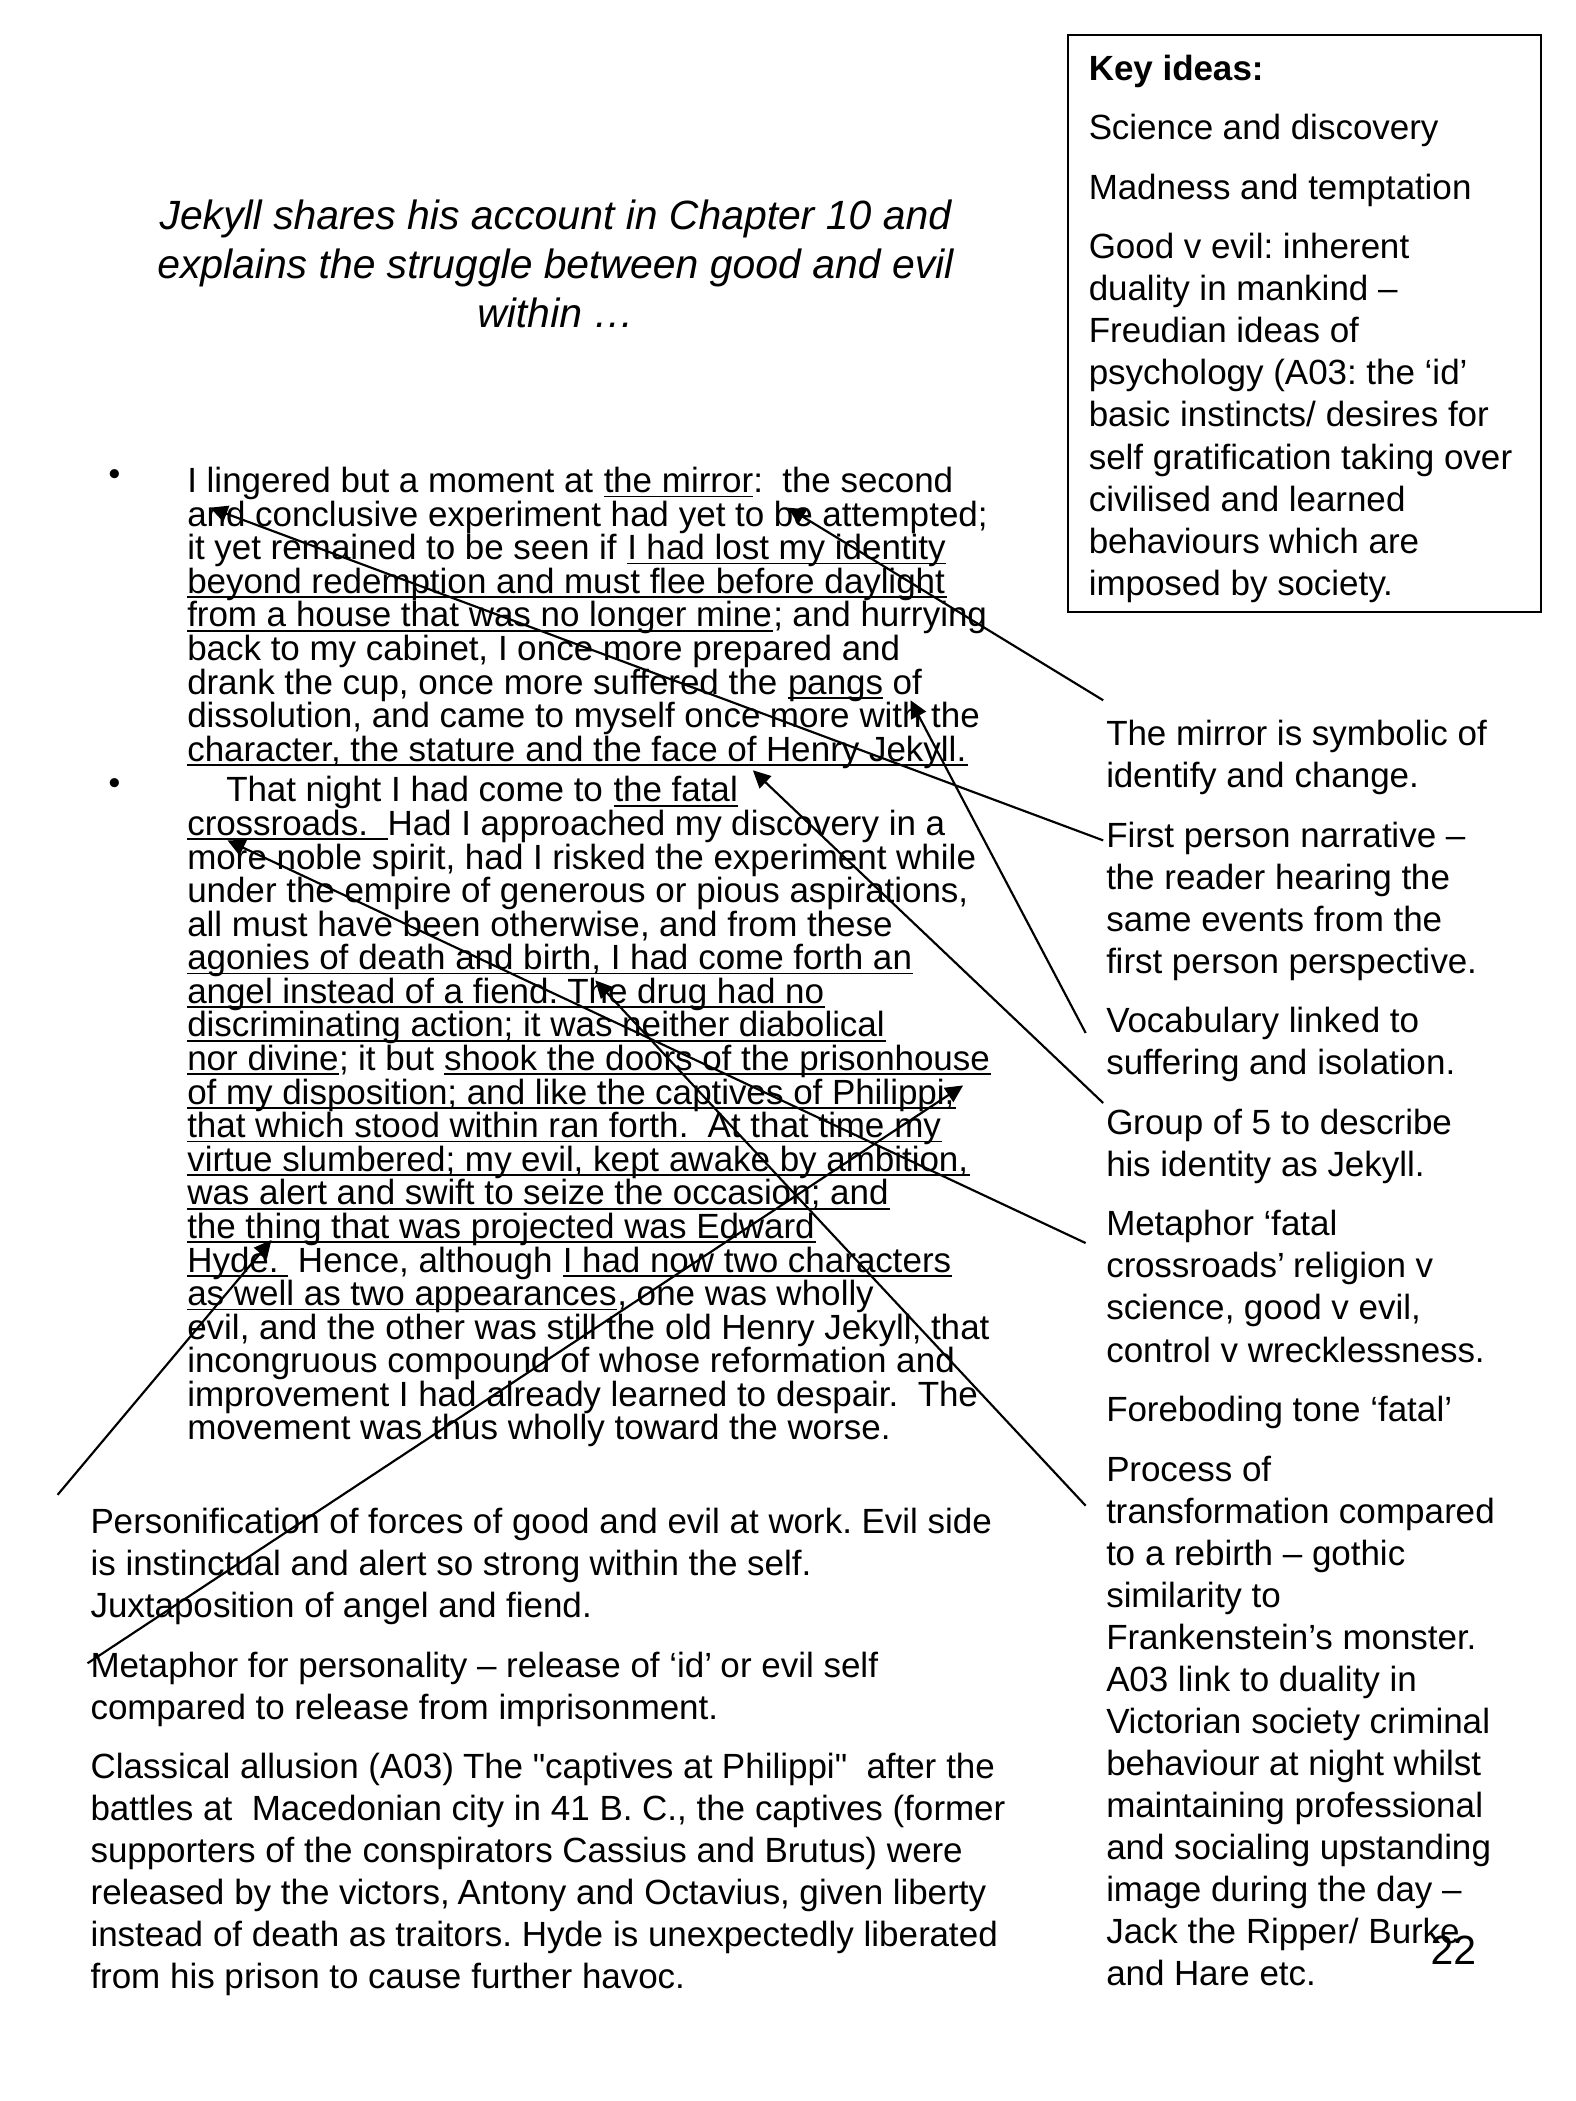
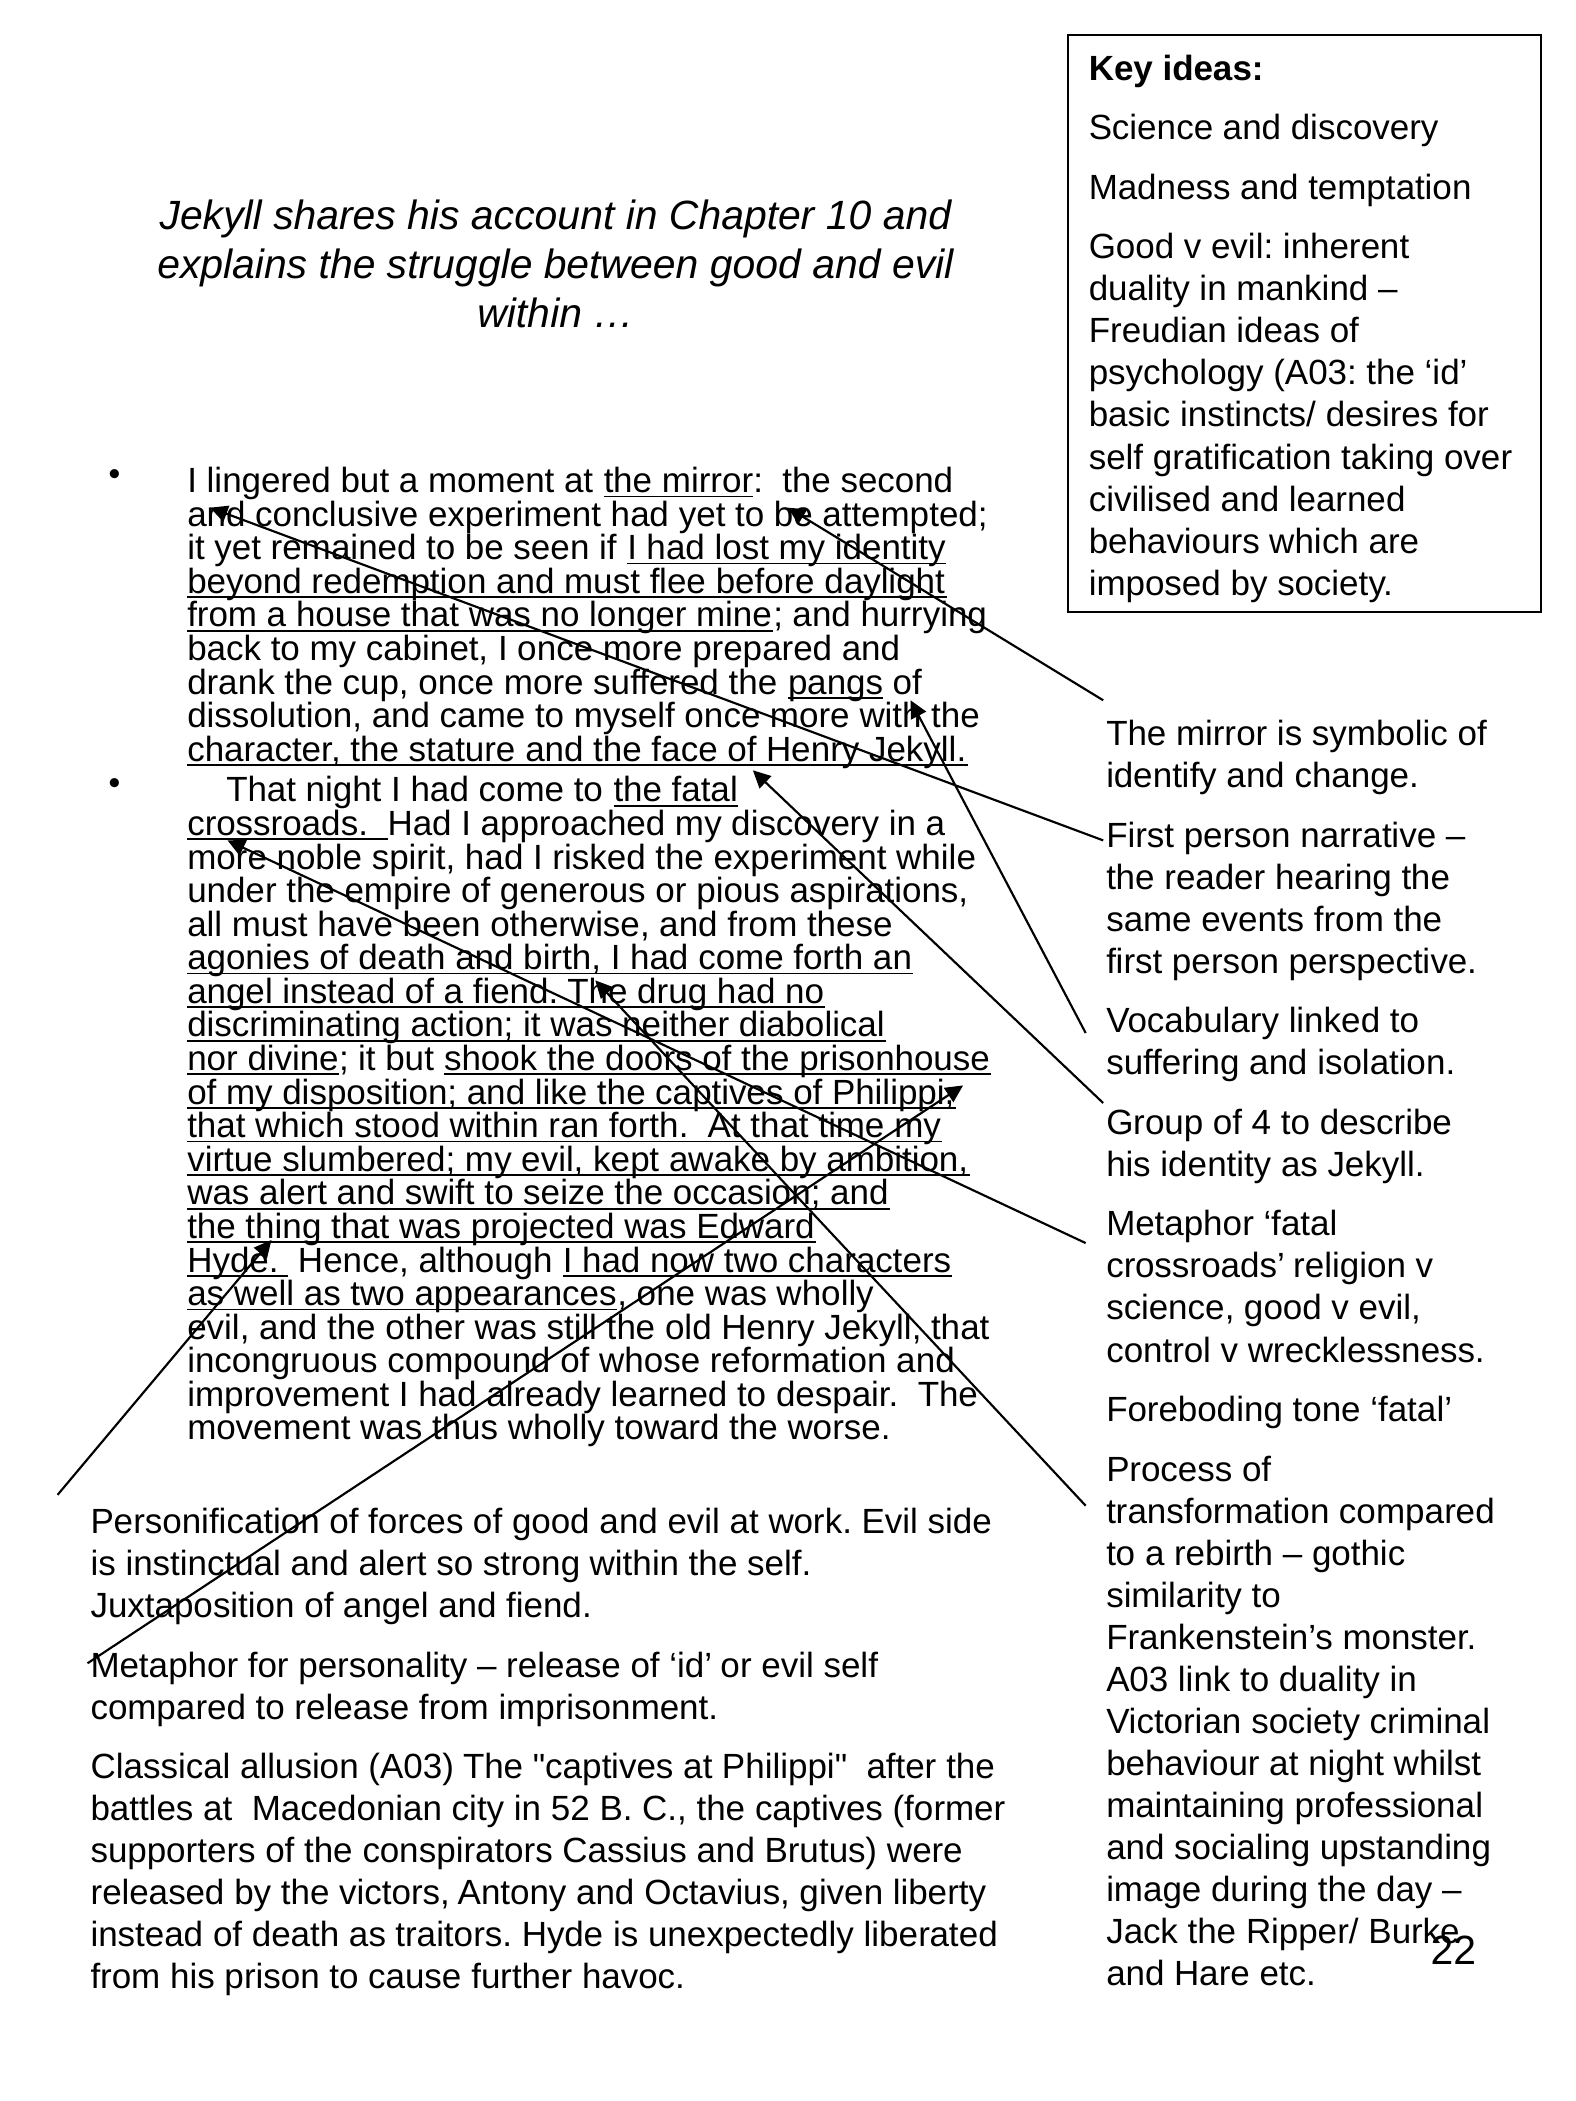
5: 5 -> 4 (1261, 1123)
41: 41 -> 52 (570, 1809)
